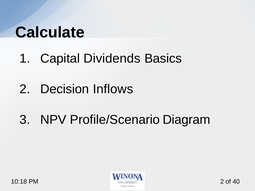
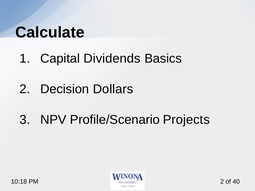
Inflows: Inflows -> Dollars (113, 89)
Diagram: Diagram -> Projects (186, 120)
